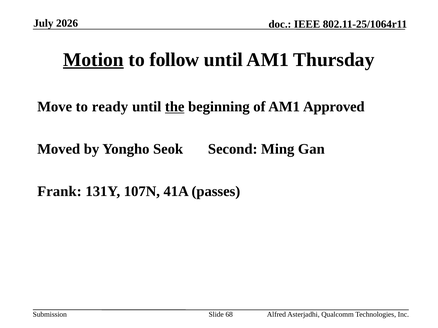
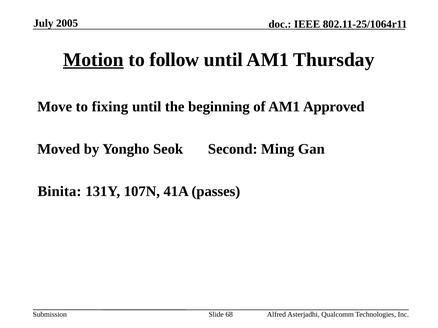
2026: 2026 -> 2005 (67, 23)
ready: ready -> fixing (110, 107)
the underline: present -> none (175, 107)
Frank: Frank -> Binita (59, 192)
